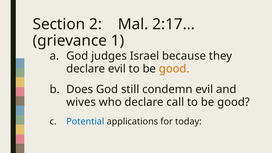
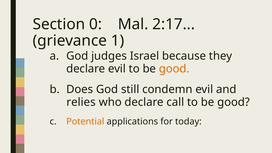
2: 2 -> 0 (96, 24)
wives: wives -> relies (81, 102)
Potential colour: blue -> orange (85, 122)
